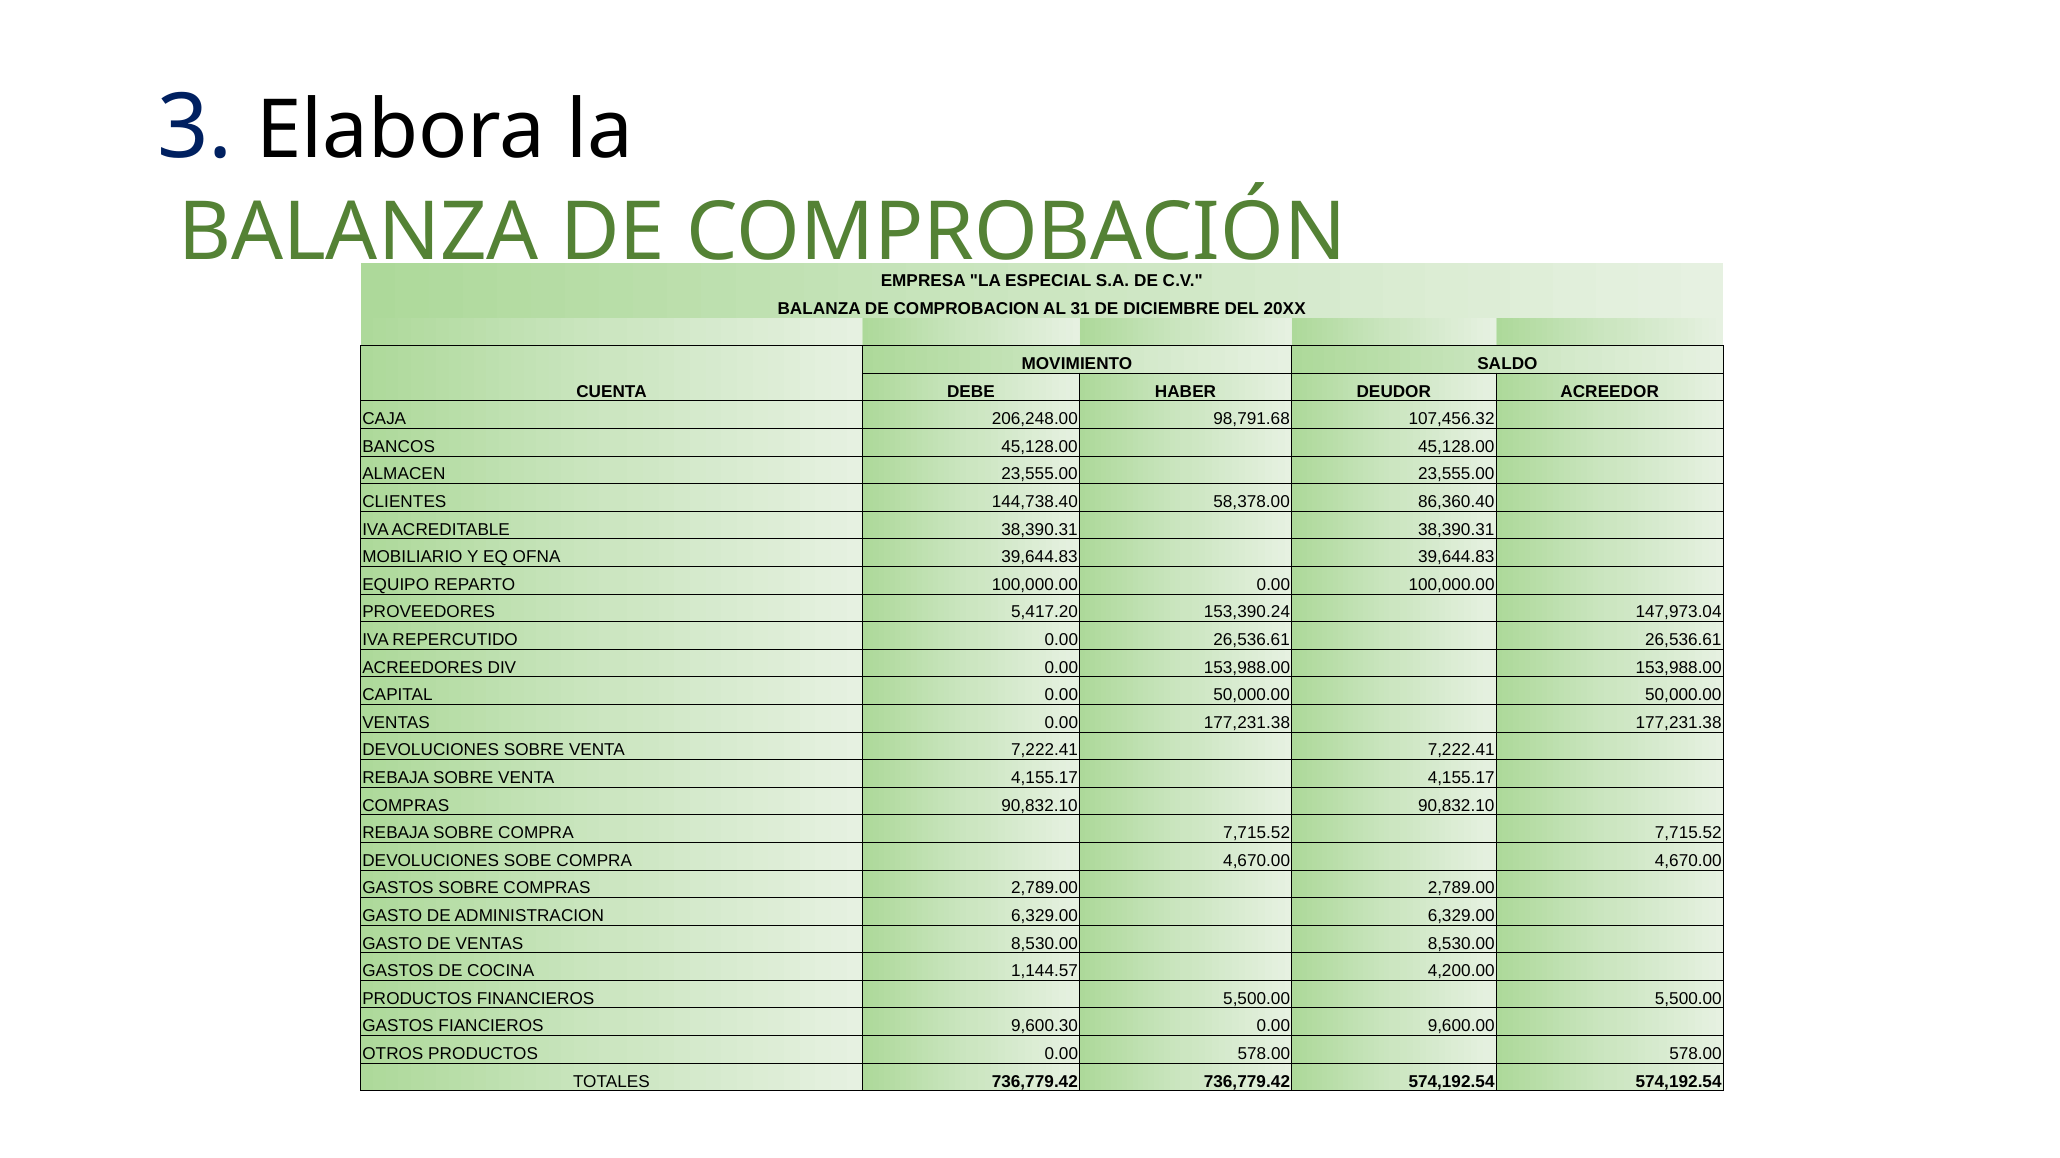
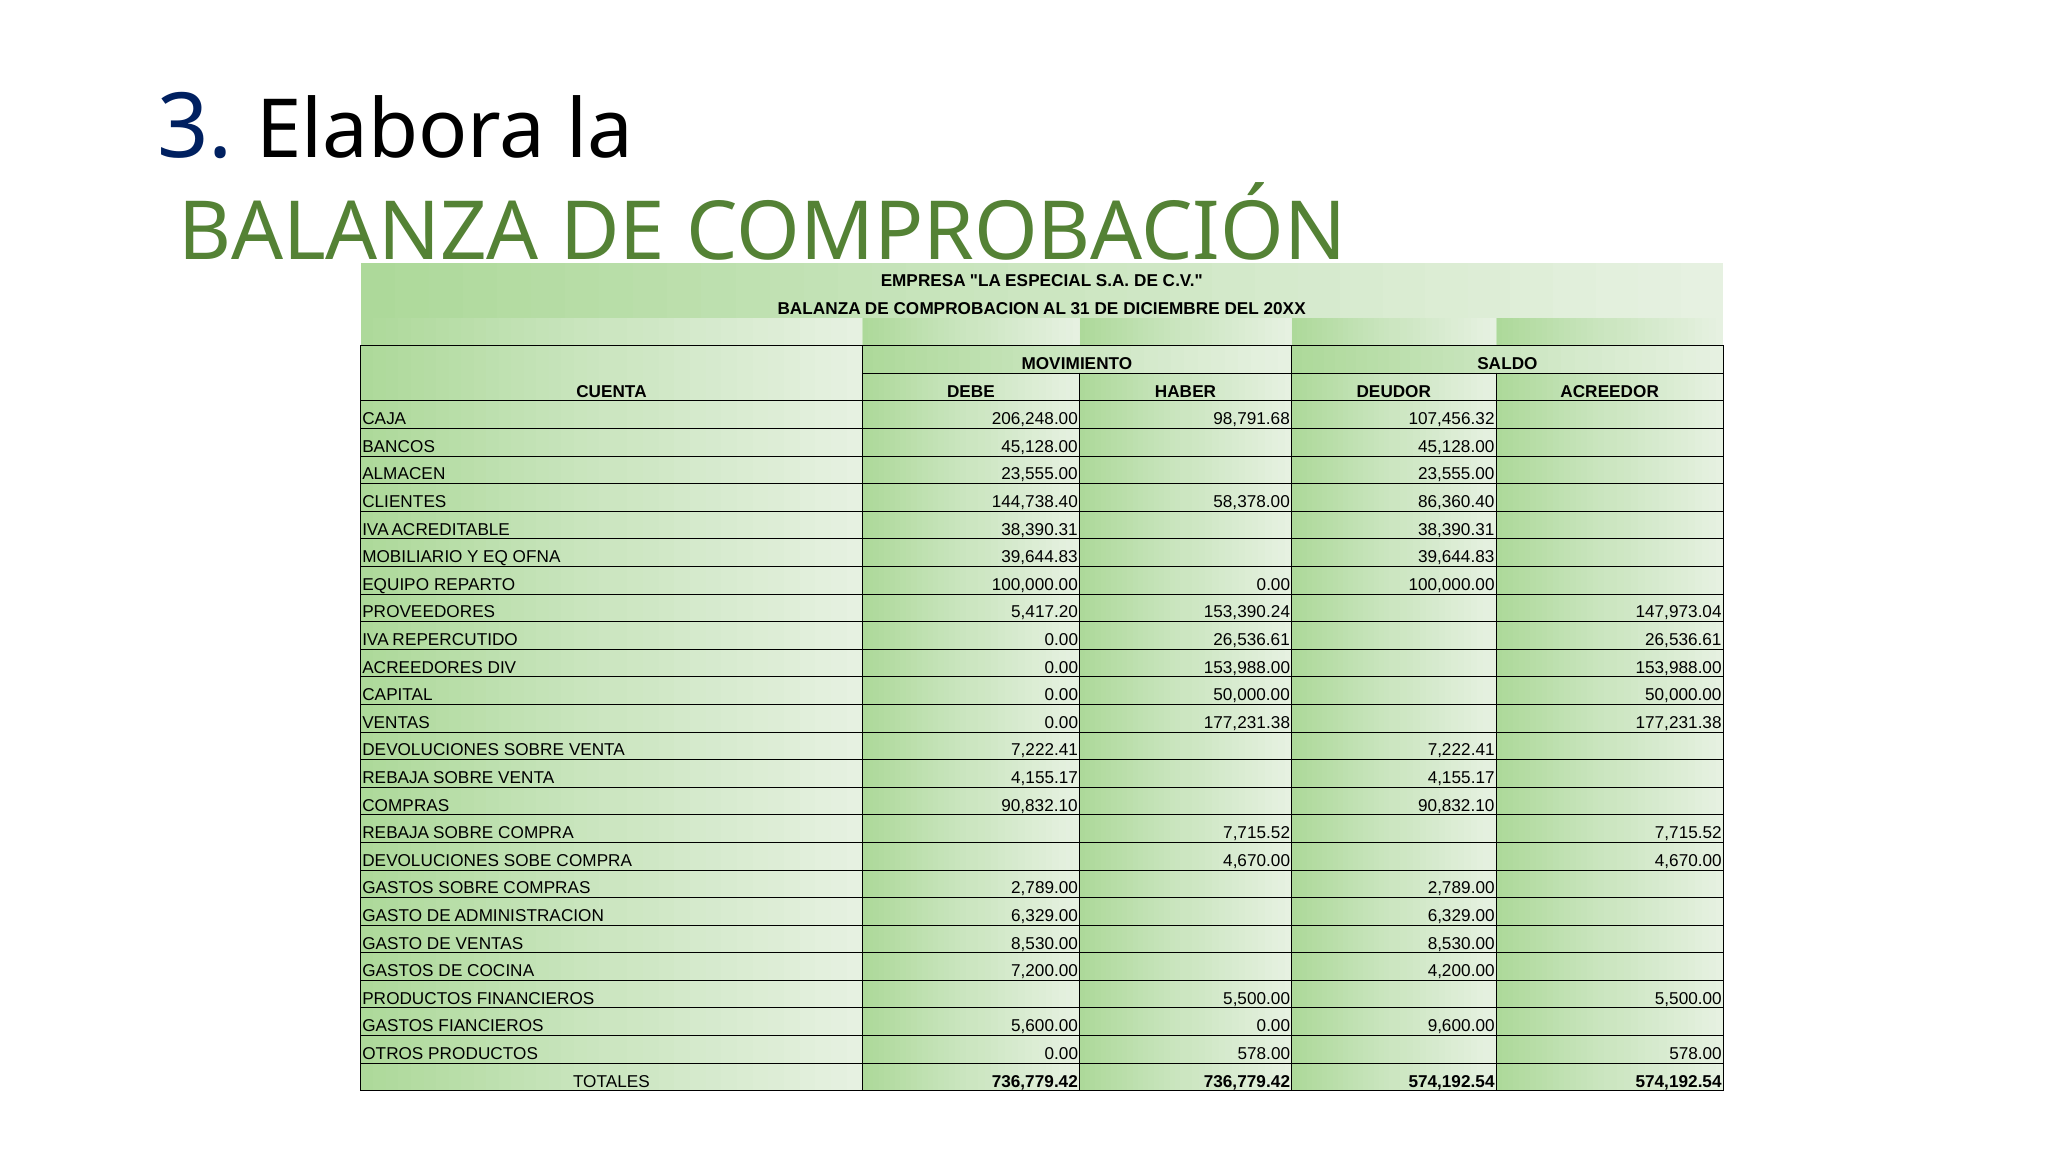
1,144.57: 1,144.57 -> 7,200.00 (1045, 972)
9,600.30: 9,600.30 -> 5,600.00 (1045, 1027)
